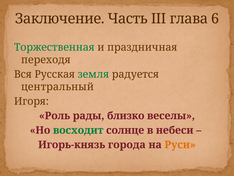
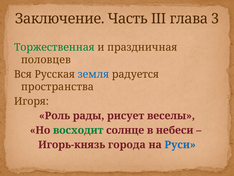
6: 6 -> 3 (215, 19)
переходя: переходя -> половцев (46, 60)
земля colour: green -> blue (94, 74)
центральный: центральный -> пространства (57, 87)
близко: близко -> рисует (126, 115)
Руси colour: orange -> blue (180, 144)
